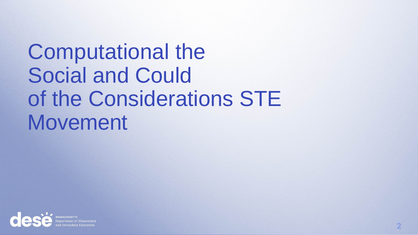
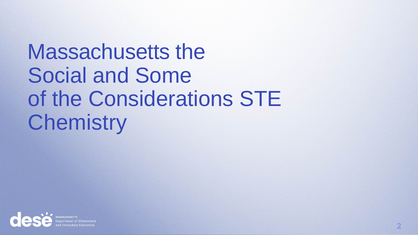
Computational: Computational -> Massachusetts (99, 52)
Could: Could -> Some (164, 76)
Movement: Movement -> Chemistry (77, 123)
